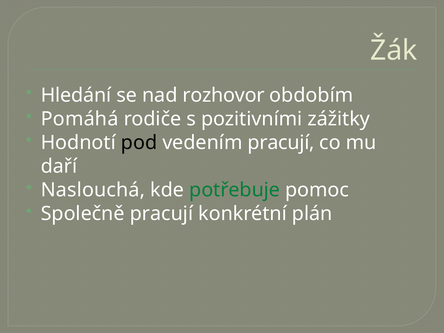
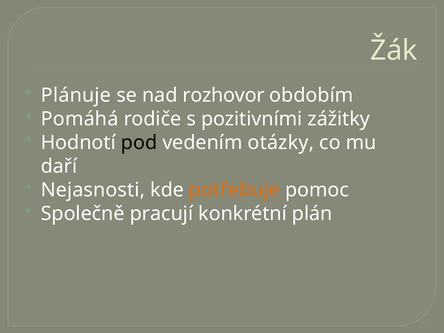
Hledání: Hledání -> Plánuje (76, 95)
vedením pracují: pracují -> otázky (281, 143)
Naslouchá: Naslouchá -> Nejasnosti (93, 190)
potřebuje colour: green -> orange (235, 190)
